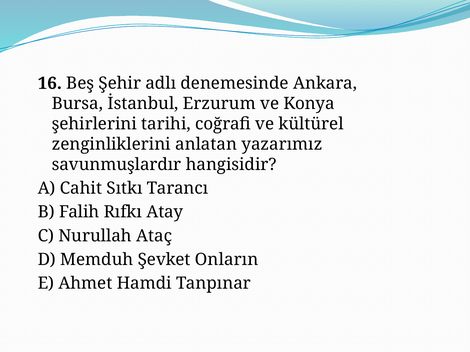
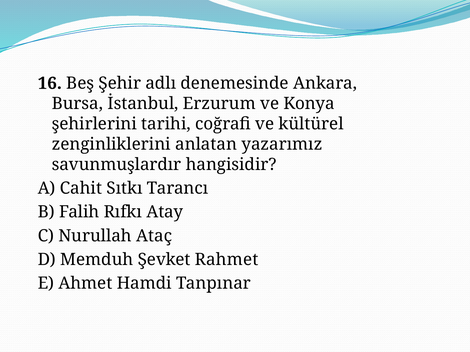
Onların: Onların -> Rahmet (227, 260)
